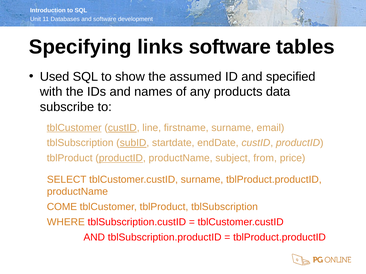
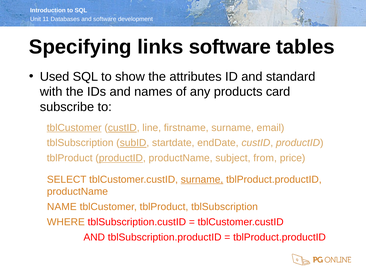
assumed: assumed -> attributes (196, 77)
specified: specified -> standard (291, 77)
data: data -> card (278, 92)
surname underline: none -> present (202, 180)
COME: COME -> NAME (62, 207)
